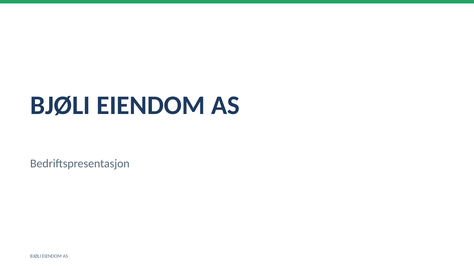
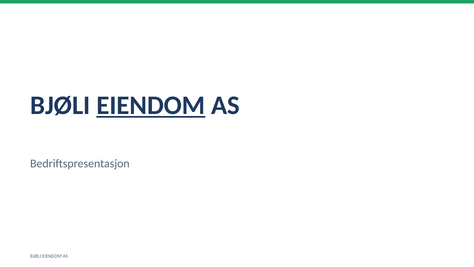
EIENDOM underline: none -> present (151, 105)
